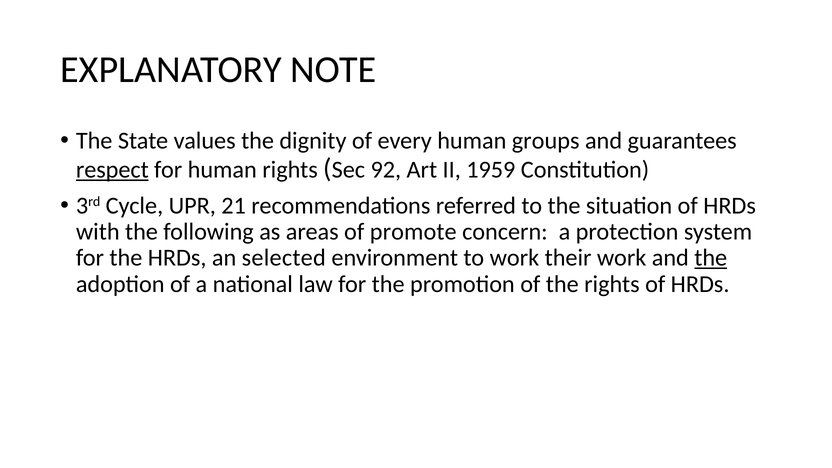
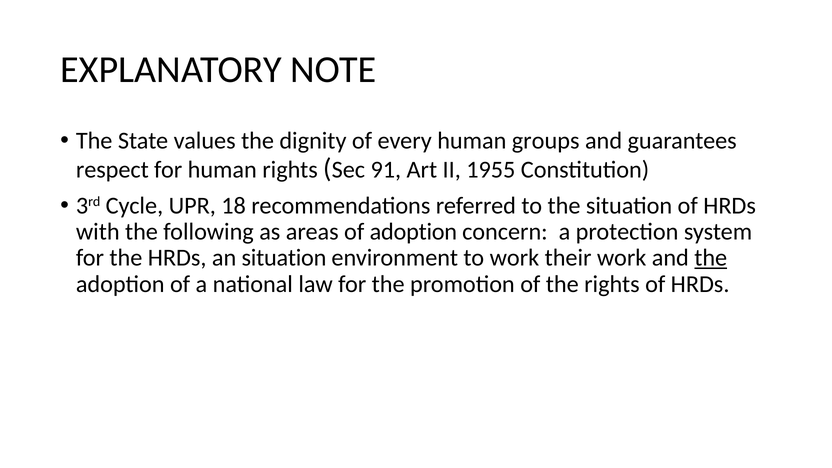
respect underline: present -> none (112, 170)
92: 92 -> 91 (386, 170)
1959: 1959 -> 1955 (491, 170)
21: 21 -> 18 (234, 206)
of promote: promote -> adoption (413, 232)
an selected: selected -> situation (284, 258)
